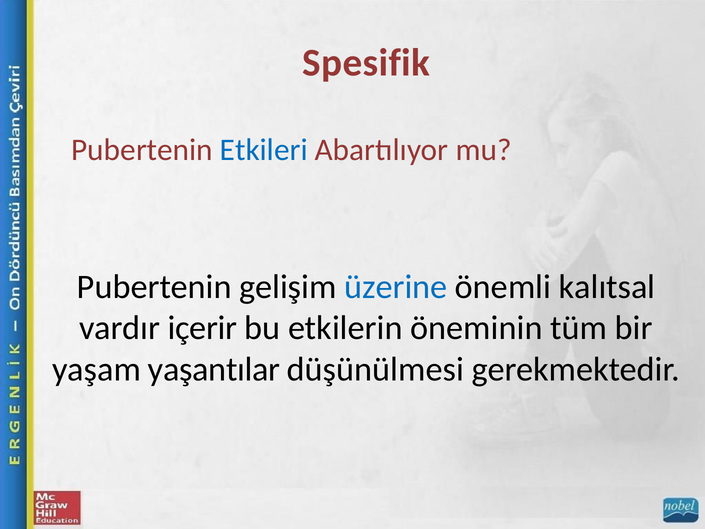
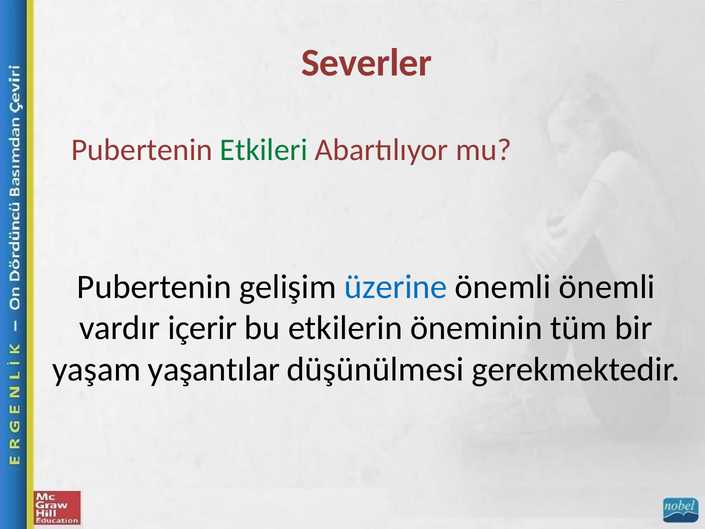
Spesifik: Spesifik -> Severler (367, 63)
Etkileri colour: blue -> green (264, 150)
önemli kalıtsal: kalıtsal -> önemli (607, 287)
